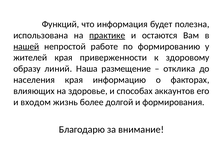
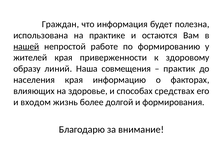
Функций: Функций -> Граждан (60, 24)
практике underline: present -> none (107, 35)
размещение: размещение -> совмещения (126, 69)
отклика: отклика -> практик (179, 69)
аккаунтов: аккаунтов -> средствах (175, 91)
